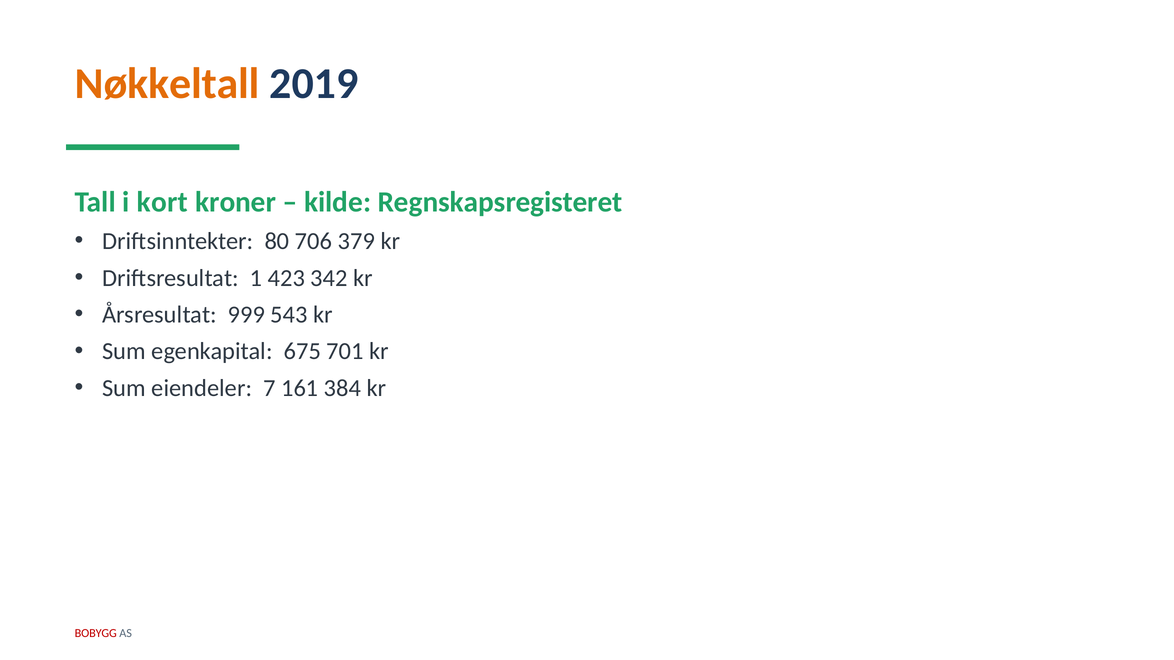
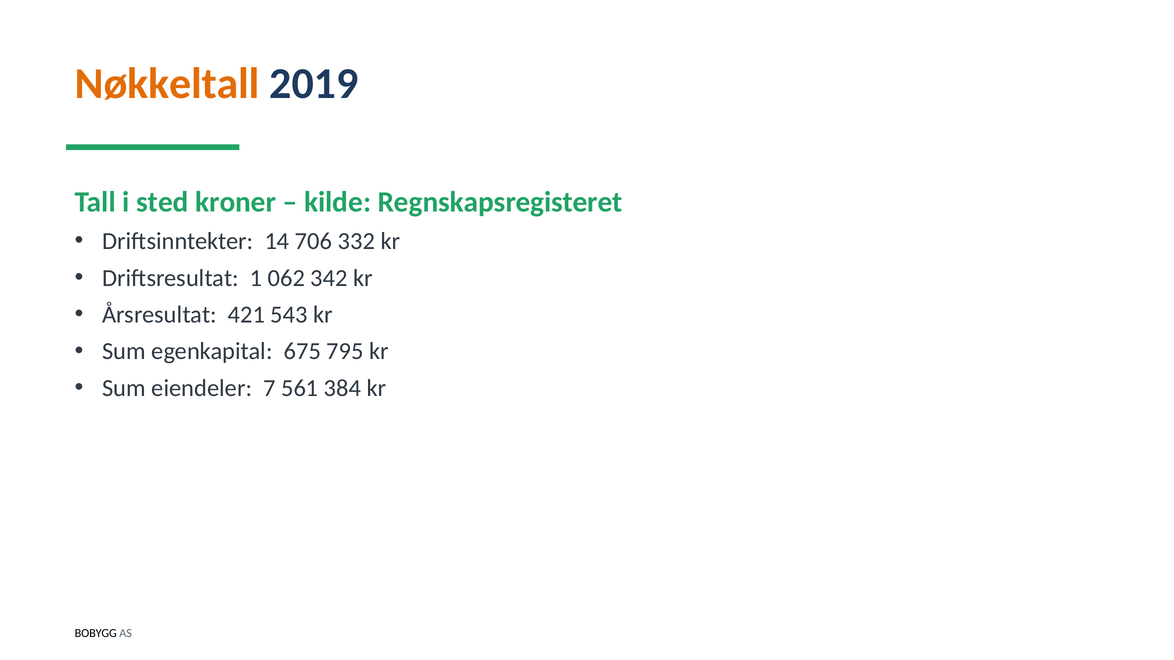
kort: kort -> sted (162, 202)
80: 80 -> 14 (277, 241)
379: 379 -> 332 (356, 241)
423: 423 -> 062 (286, 278)
999: 999 -> 421 (246, 315)
701: 701 -> 795 (345, 352)
161: 161 -> 561 (300, 388)
BOBYGG colour: red -> black (96, 634)
